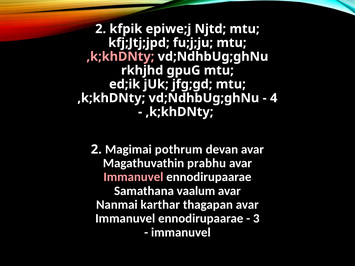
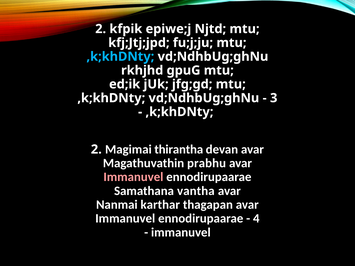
,k;khDNty colour: pink -> light blue (120, 57)
4: 4 -> 3 (274, 98)
pothrum: pothrum -> thirantha (179, 149)
vaalum: vaalum -> vantha (196, 191)
3: 3 -> 4 (256, 219)
